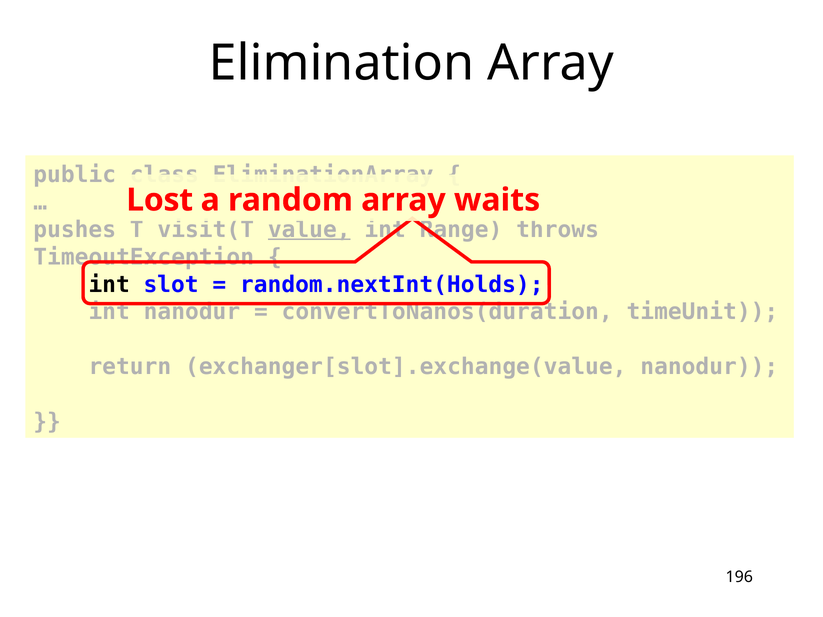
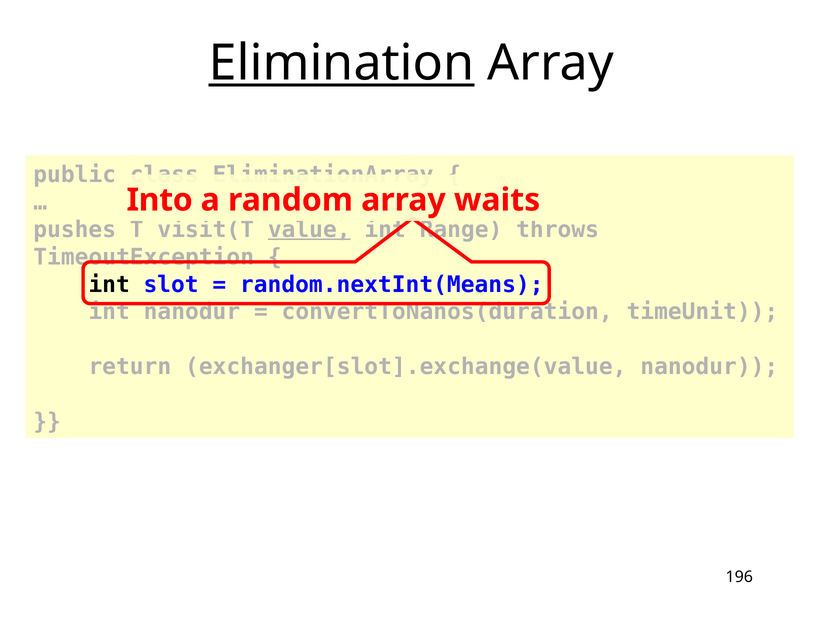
Elimination underline: none -> present (341, 63)
Lost: Lost -> Into (160, 200)
random.nextInt(Holds: random.nextInt(Holds -> random.nextInt(Means (392, 285)
